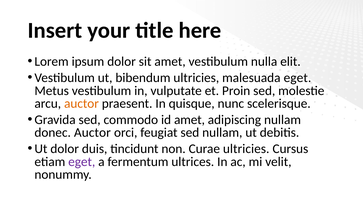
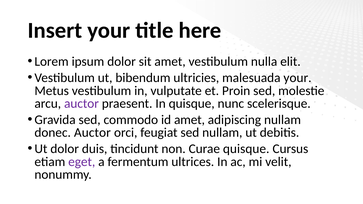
malesuada eget: eget -> your (298, 78)
auctor colour: orange -> purple (81, 104)
Curae ultricies: ultricies -> quisque (246, 149)
